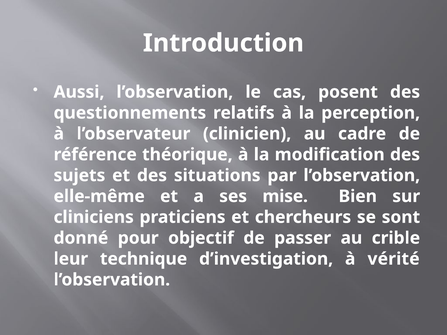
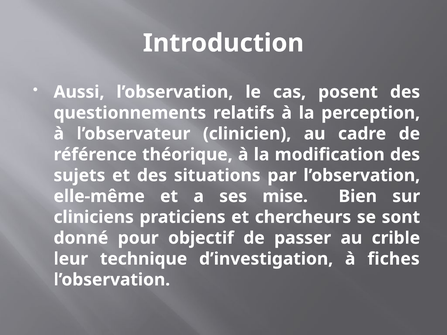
vérité: vérité -> fiches (394, 259)
